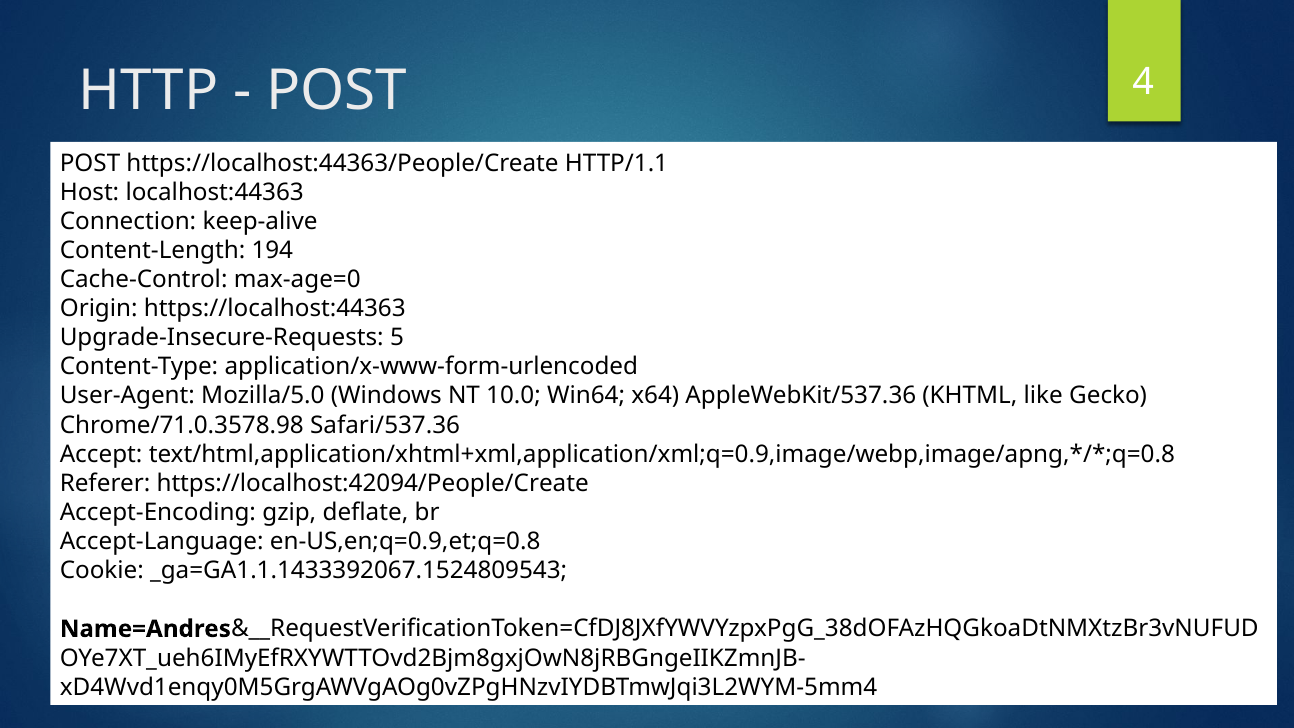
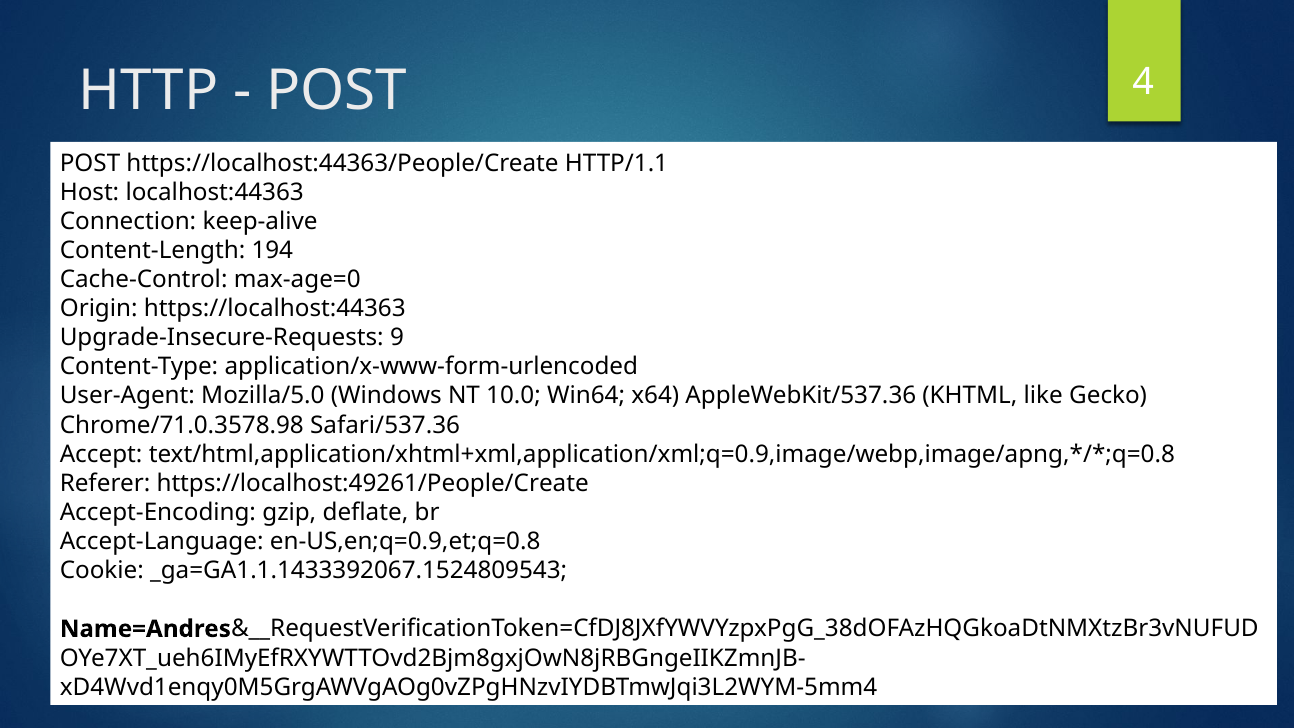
5: 5 -> 9 (397, 338)
https://localhost:42094/People/Create: https://localhost:42094/People/Create -> https://localhost:49261/People/Create (373, 483)
